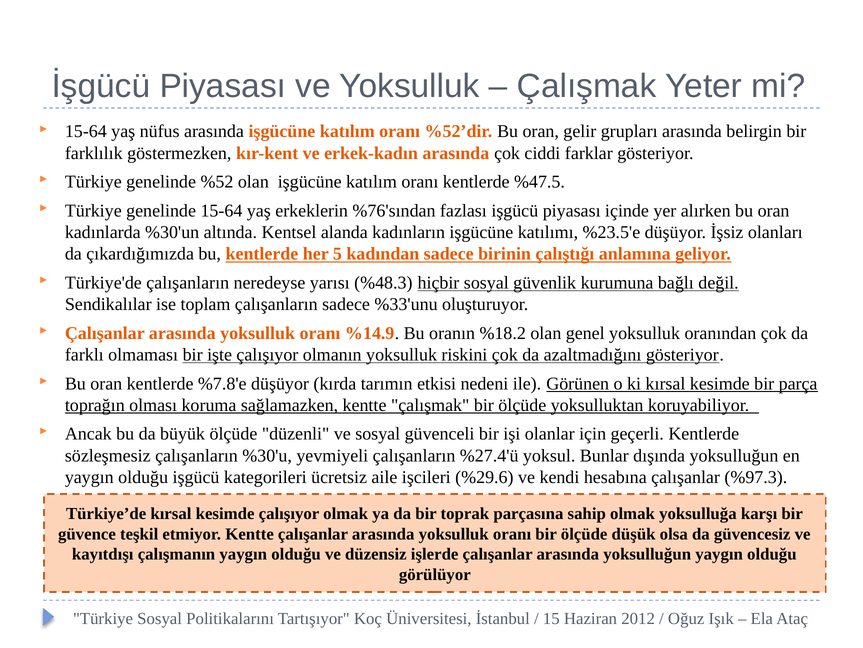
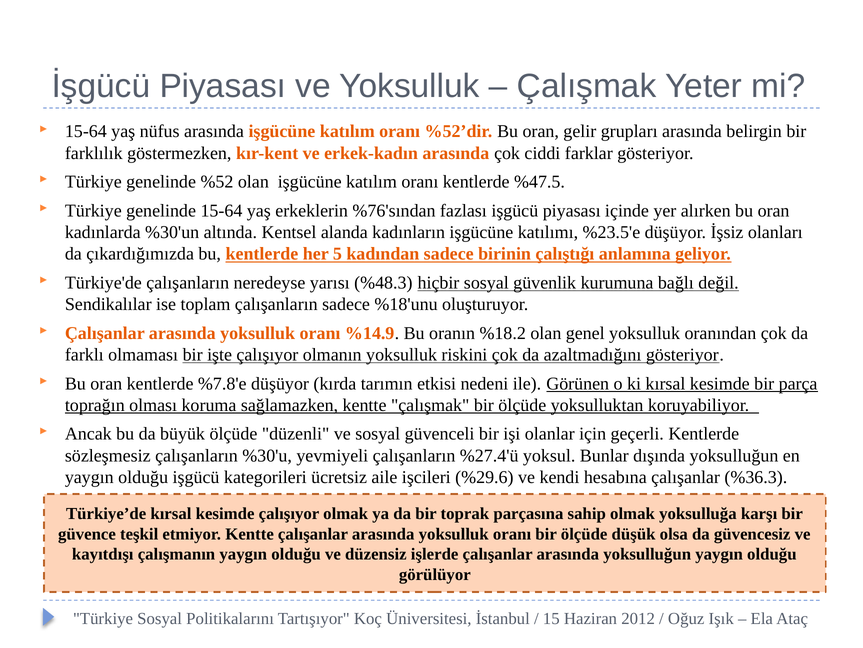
%33'unu: %33'unu -> %18'unu (406, 304)
%97.3: %97.3 -> %36.3 (756, 477)
